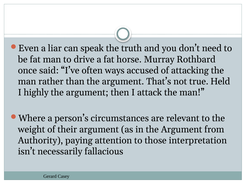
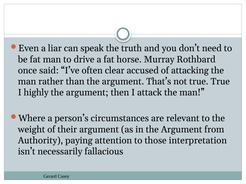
ways: ways -> clear (115, 71)
true Held: Held -> True (220, 82)
